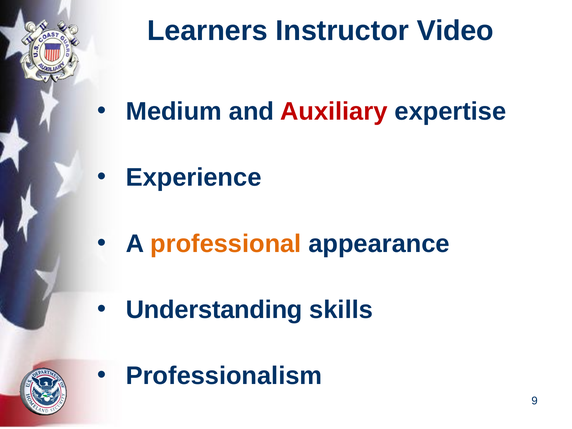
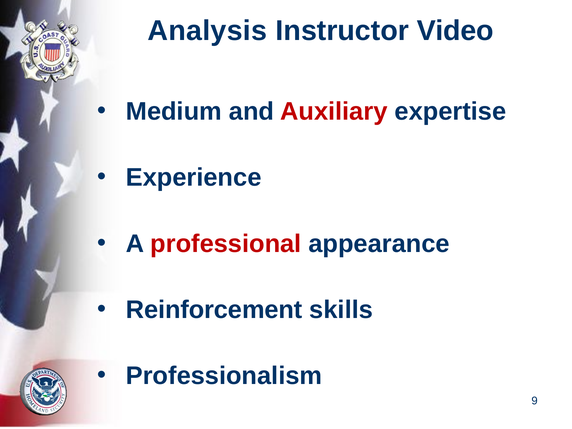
Learners: Learners -> Analysis (207, 31)
professional colour: orange -> red (226, 244)
Understanding: Understanding -> Reinforcement (214, 310)
